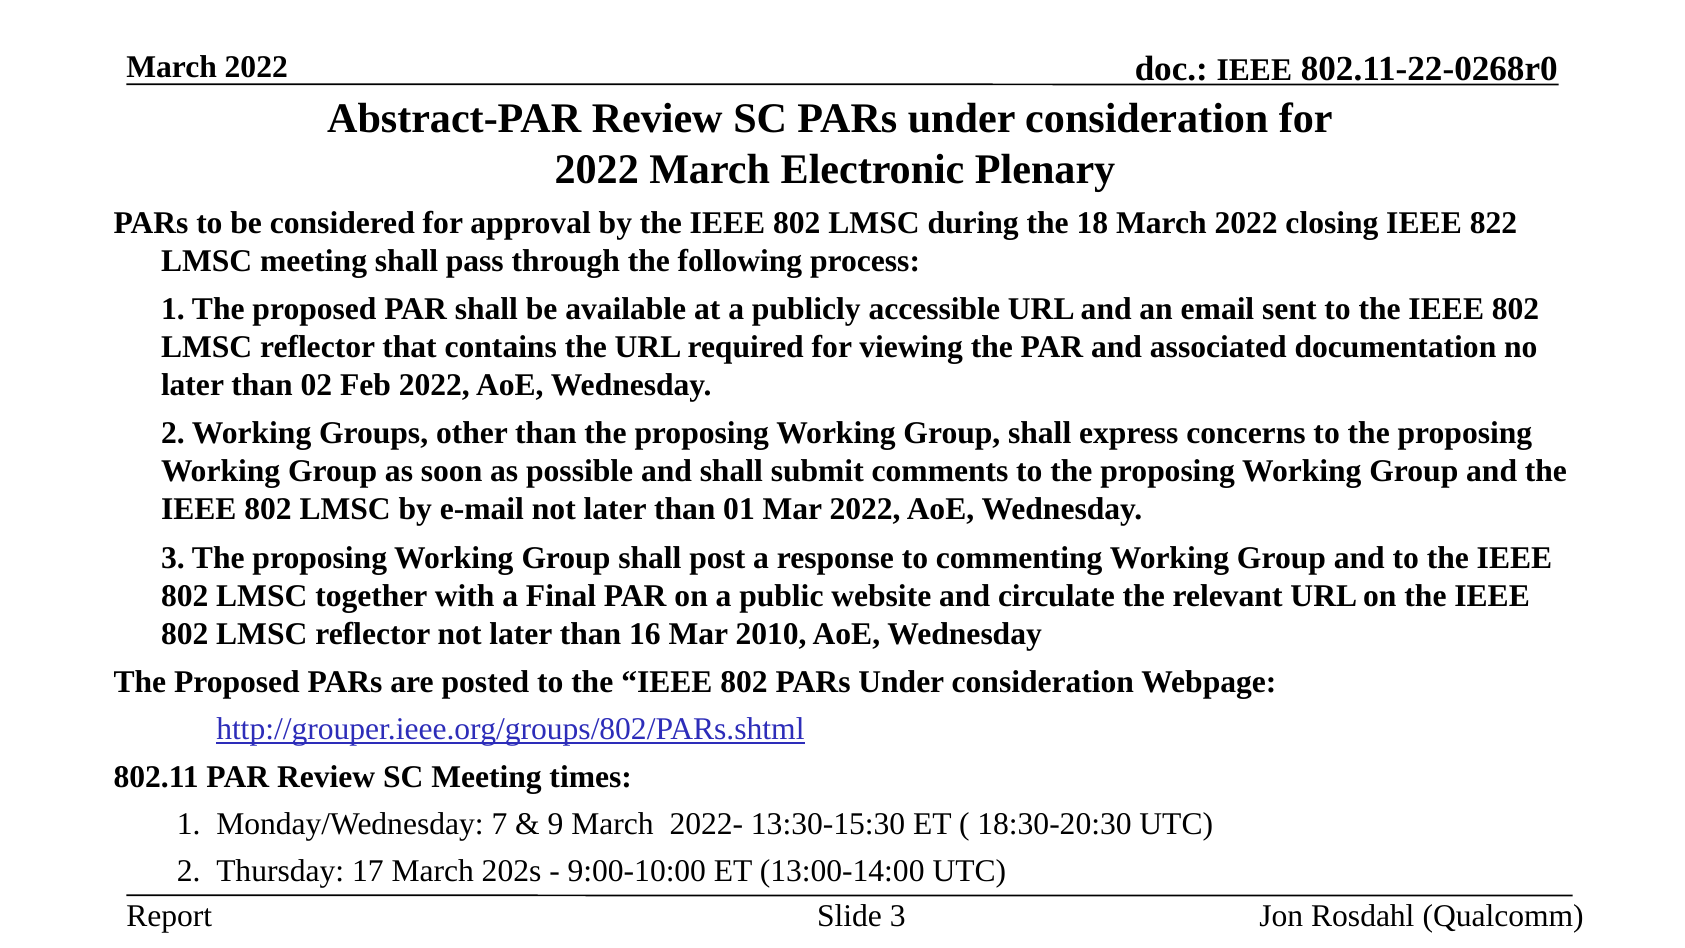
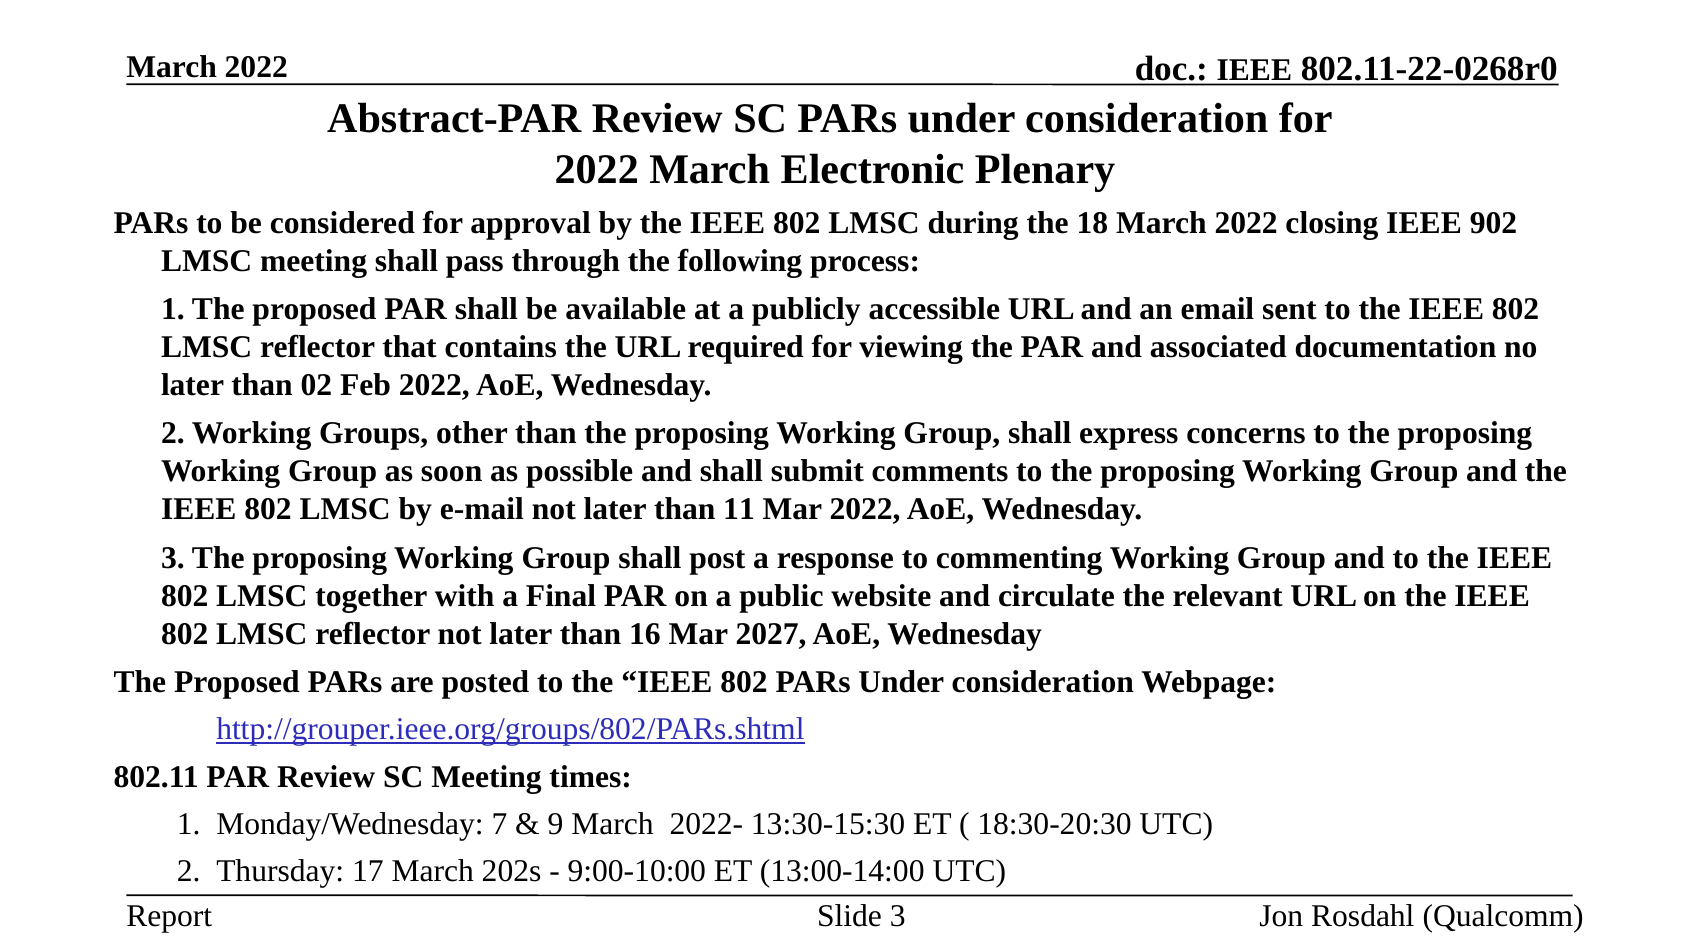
822: 822 -> 902 (1493, 223)
01: 01 -> 11 (739, 509)
2010: 2010 -> 2027 (771, 634)
